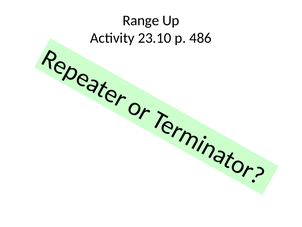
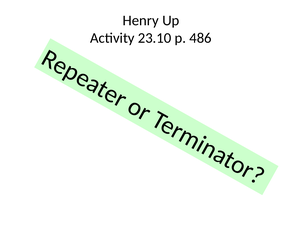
Range: Range -> Henry (141, 20)
